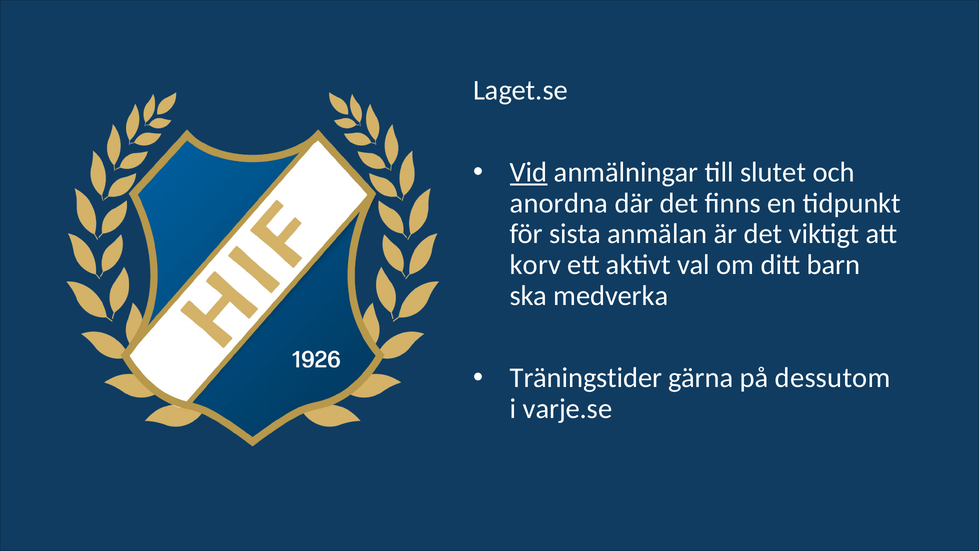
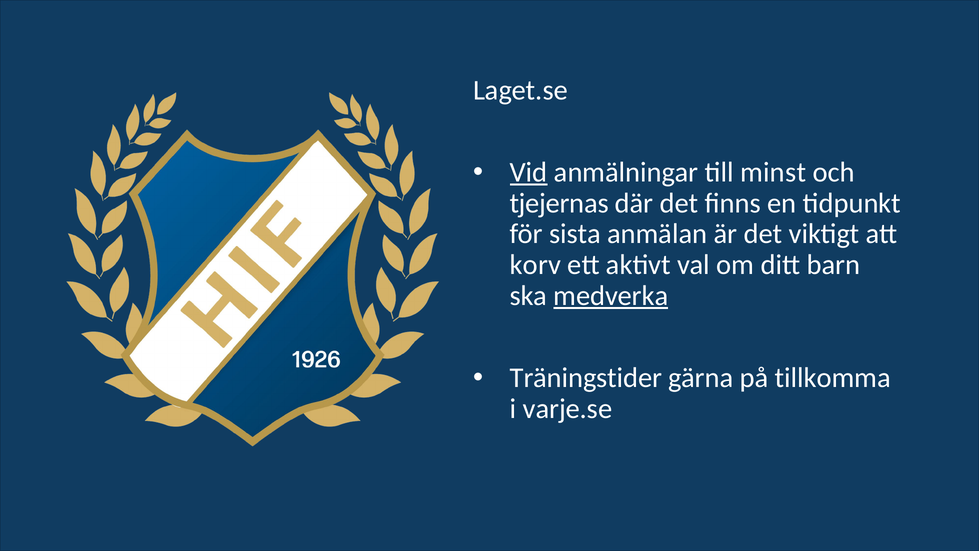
slutet: slutet -> minst (773, 172)
anordna: anordna -> tjejernas (559, 203)
medverka underline: none -> present (611, 296)
dessutom: dessutom -> tillkomma (833, 378)
